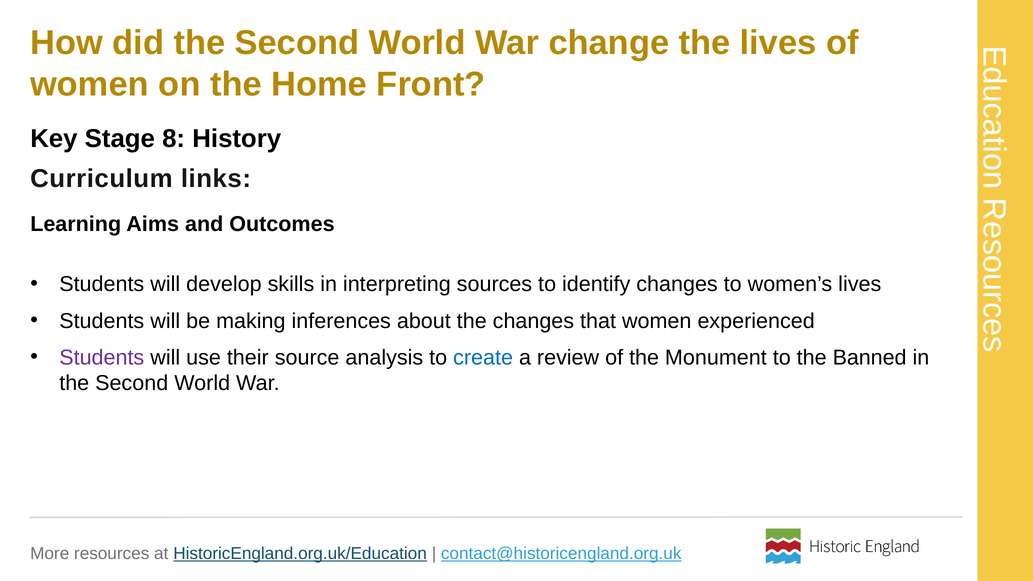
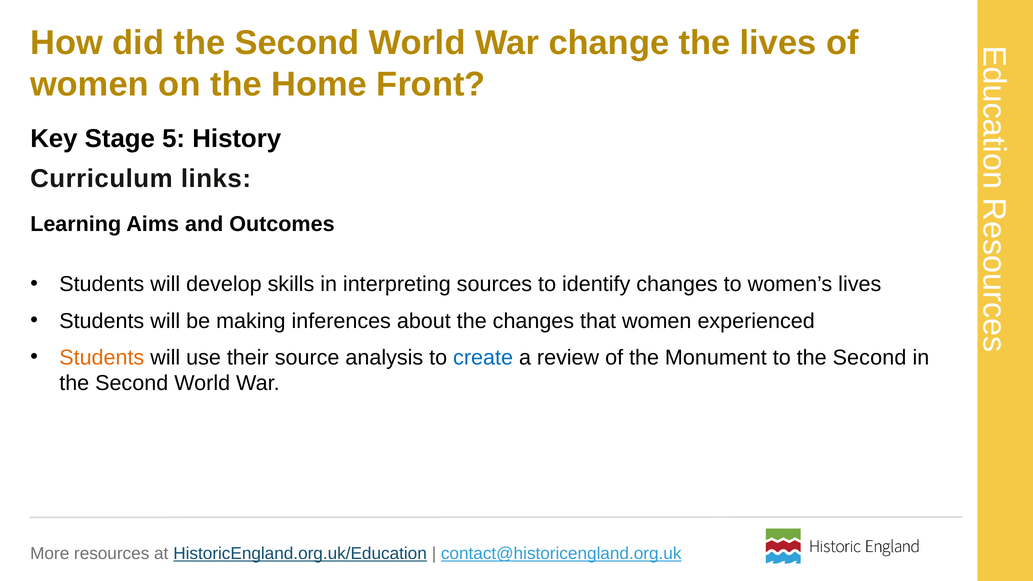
8: 8 -> 5 (174, 139)
Students colour: purple -> orange (102, 358)
to the Banned: Banned -> Second (869, 358)
